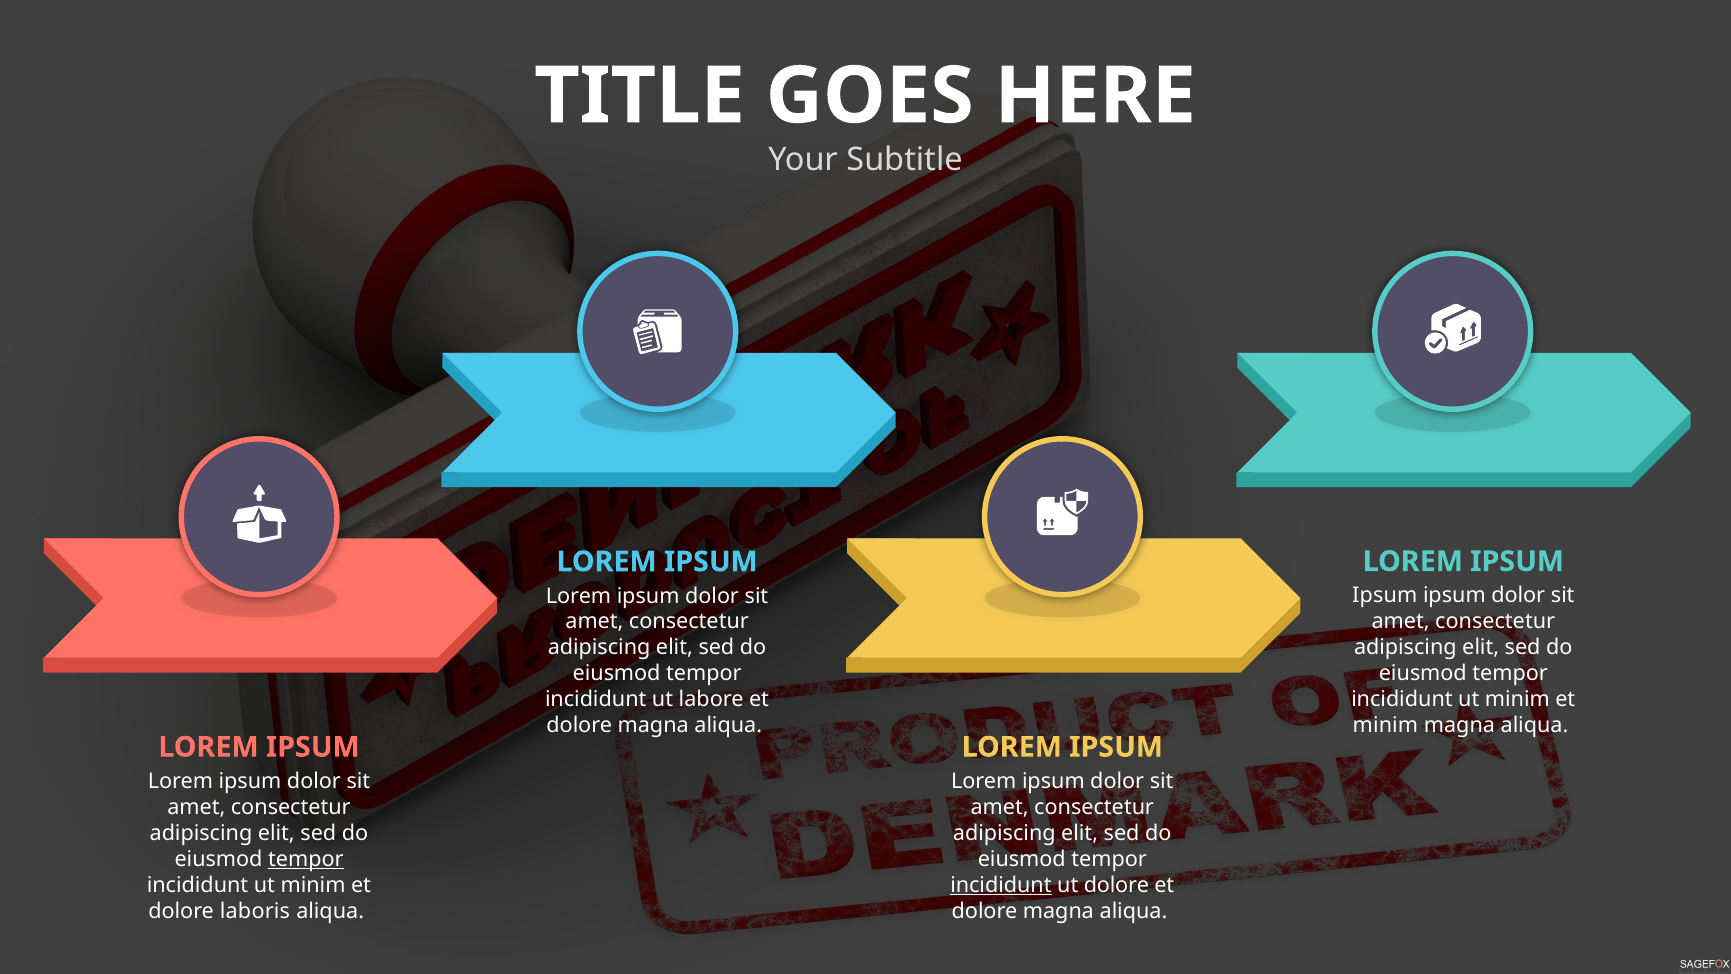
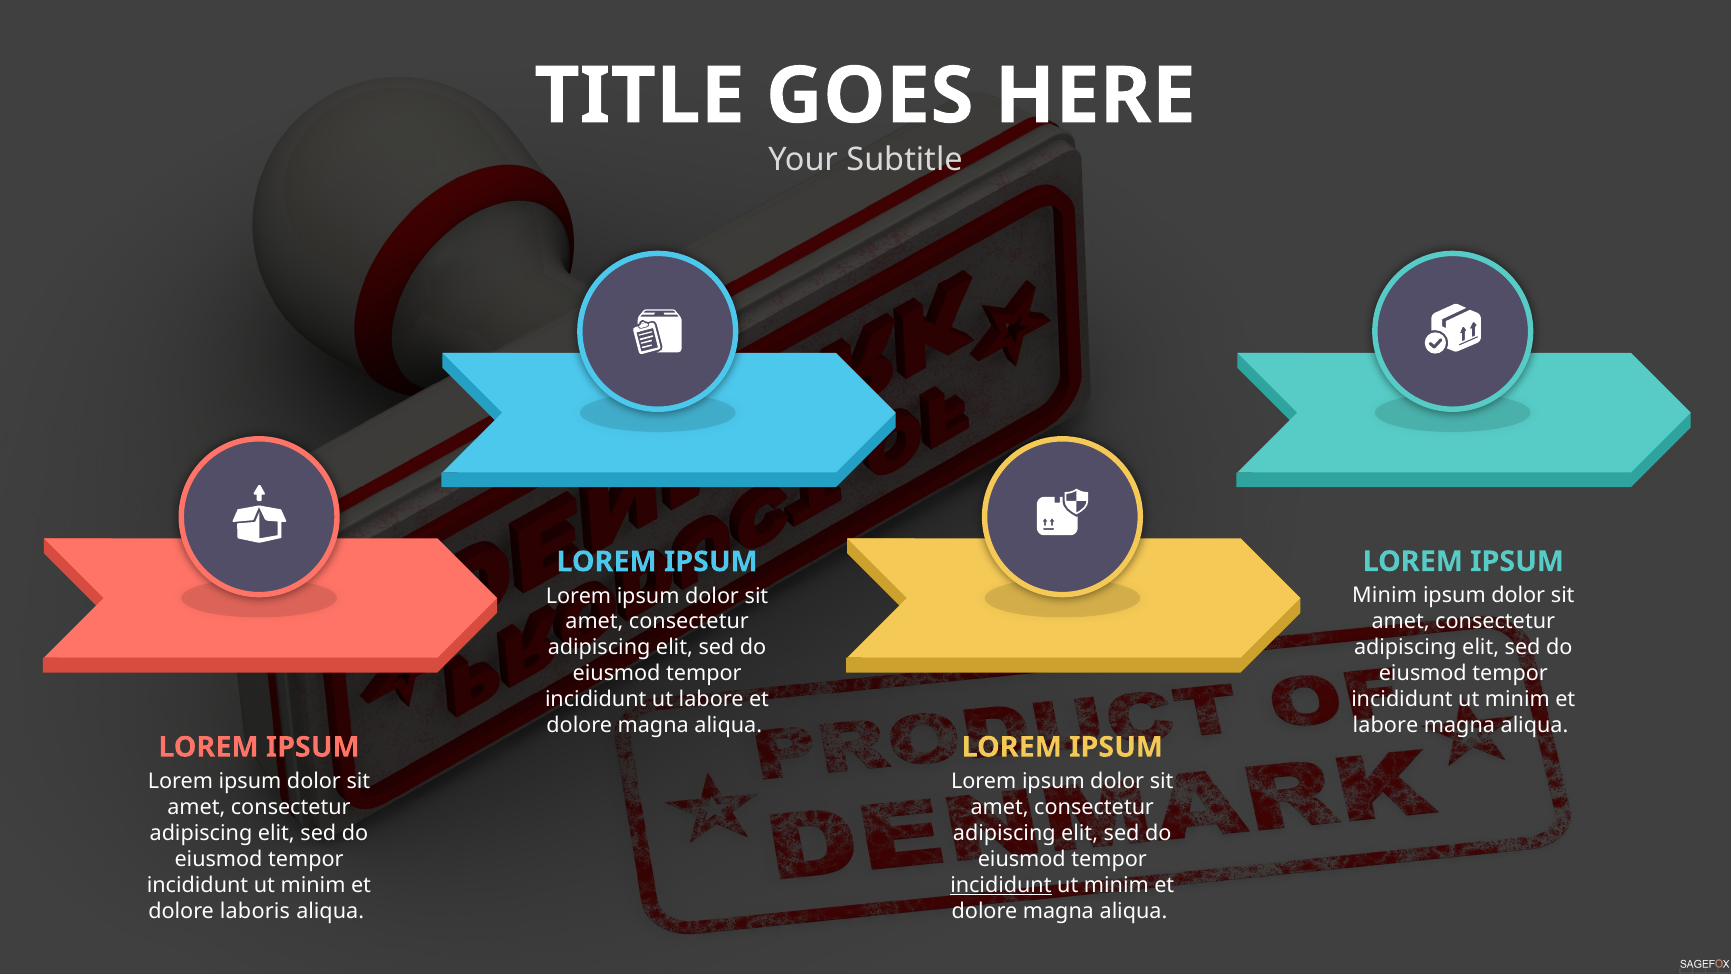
Ipsum: Ipsum -> Minim (1385, 595)
minim: minim -> labore (1385, 725)
tempor underline: present -> none (306, 859)
dolore: dolore -> minim (1116, 885)
